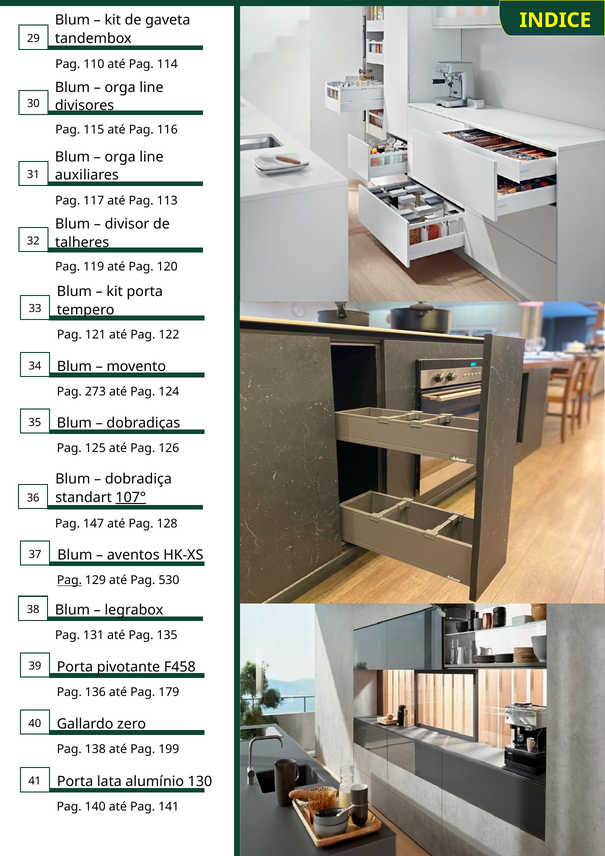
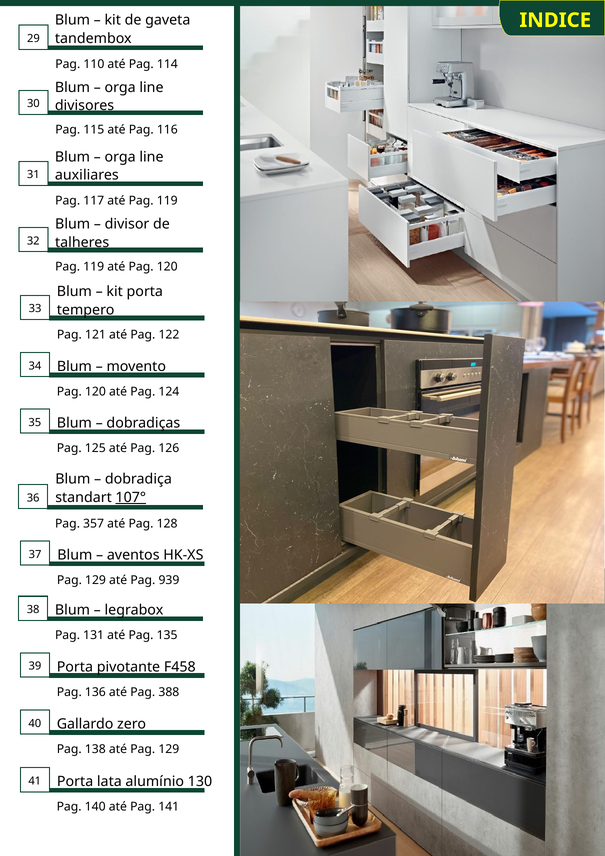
até Pag 113: 113 -> 119 (167, 200)
273: 273 -> 120 (95, 392)
147: 147 -> 357 (94, 524)
Pag underline: present -> none (69, 580)
530: 530 -> 939 (169, 580)
179: 179 -> 388 (169, 692)
até Pag 199: 199 -> 129 (169, 749)
